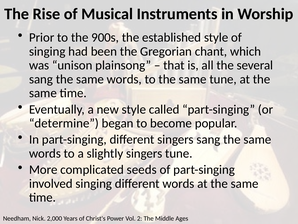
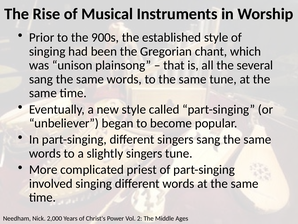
determine: determine -> unbeliever (64, 123)
seeds: seeds -> priest (142, 169)
